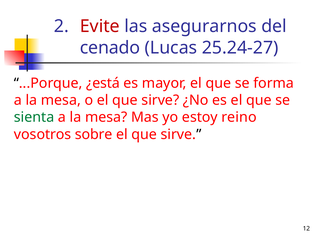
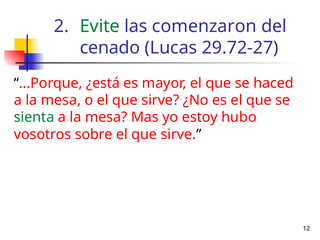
Evite colour: red -> green (100, 26)
asegurarnos: asegurarnos -> comenzaron (204, 26)
25.24-27: 25.24-27 -> 29.72-27 (240, 48)
forma: forma -> haced (274, 83)
reino: reino -> hubo (239, 117)
